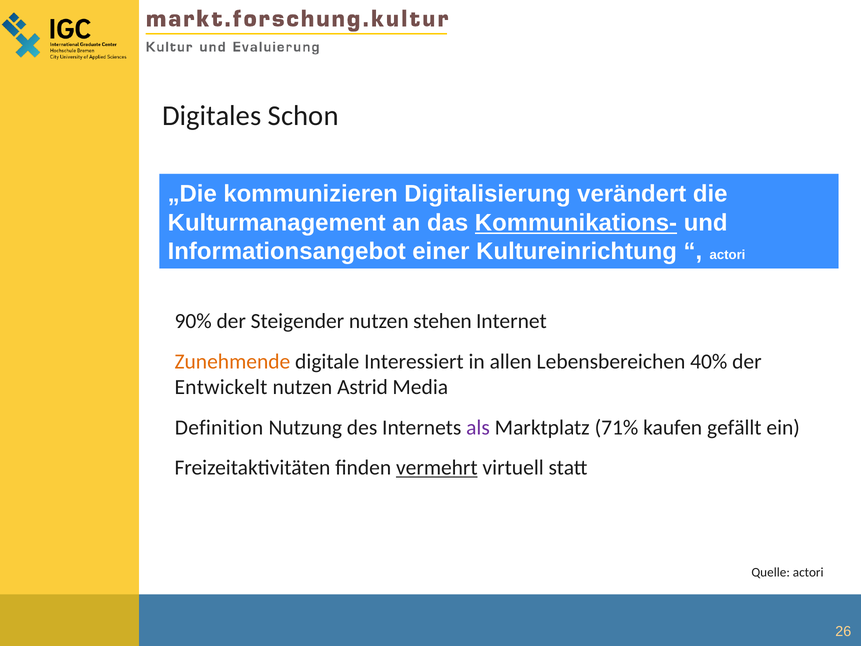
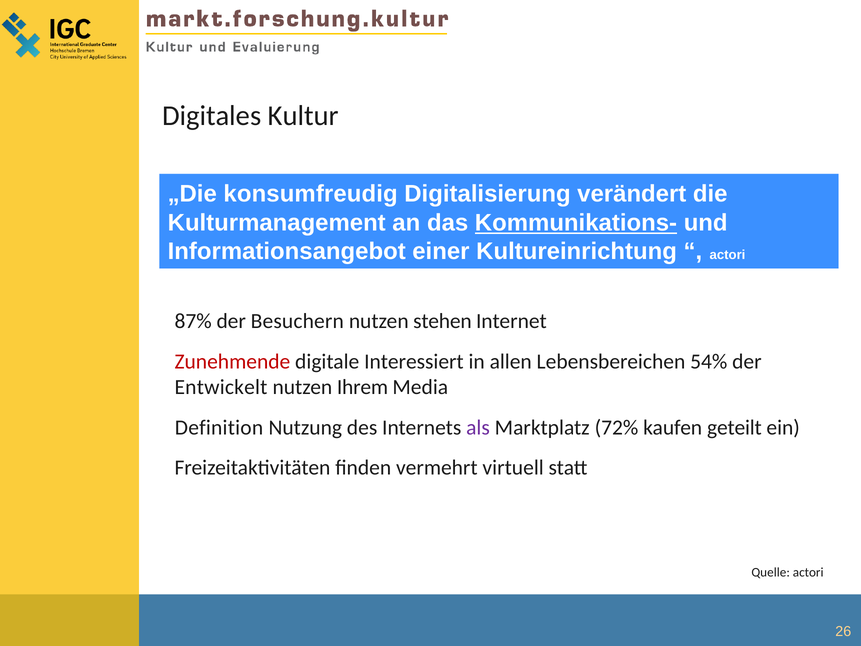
Schon: Schon -> Kultur (303, 116)
kommunizieren: kommunizieren -> konsumfreudig (311, 194)
90%: 90% -> 87% (193, 321)
Steigender: Steigender -> Besuchern (297, 321)
Zunehmende colour: orange -> red (232, 361)
40%: 40% -> 54% (709, 361)
Astrid: Astrid -> Ihrem (363, 387)
71%: 71% -> 72% (616, 427)
gefällt: gefällt -> geteilt (734, 427)
vermehrt underline: present -> none (437, 468)
